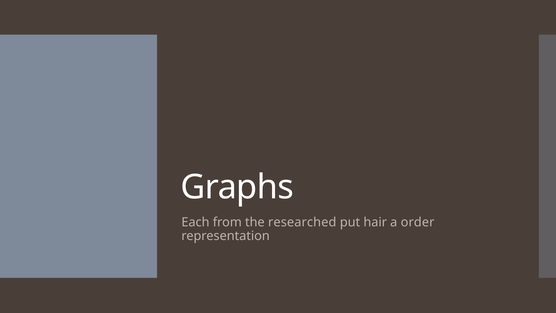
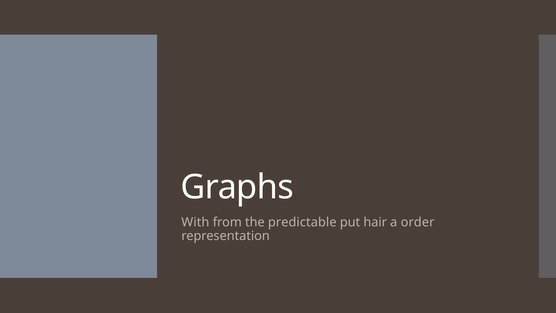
Each: Each -> With (195, 222)
researched: researched -> predictable (302, 222)
